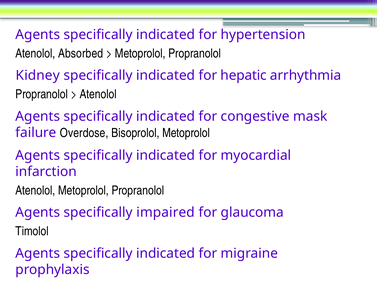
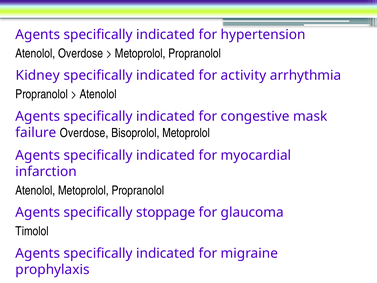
Atenolol Absorbed: Absorbed -> Overdose (81, 53)
hepatic: hepatic -> activity (243, 75)
impaired: impaired -> stoppage (166, 212)
